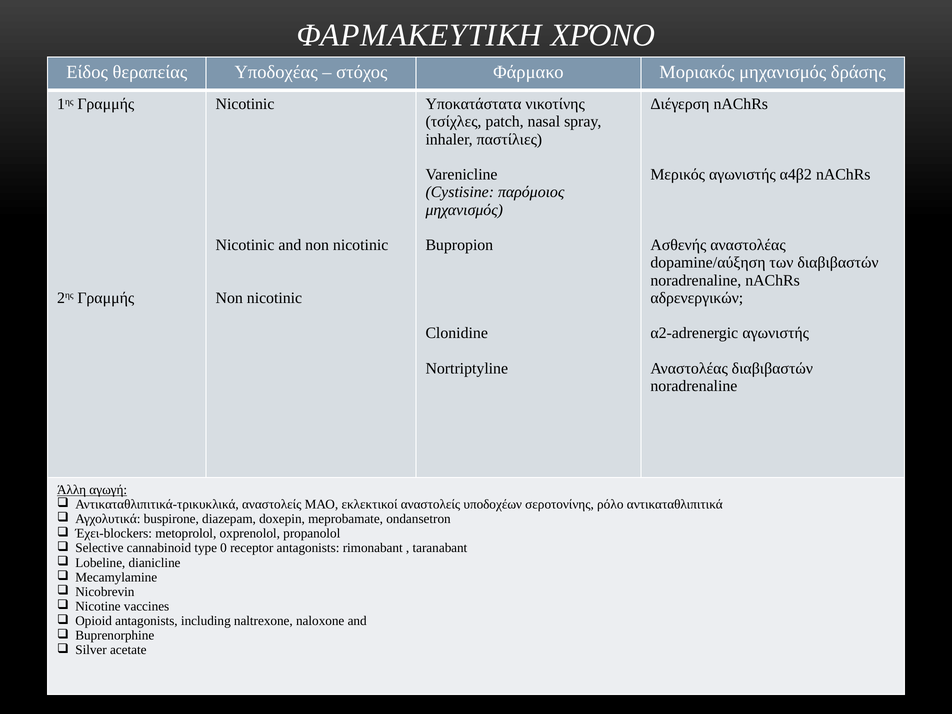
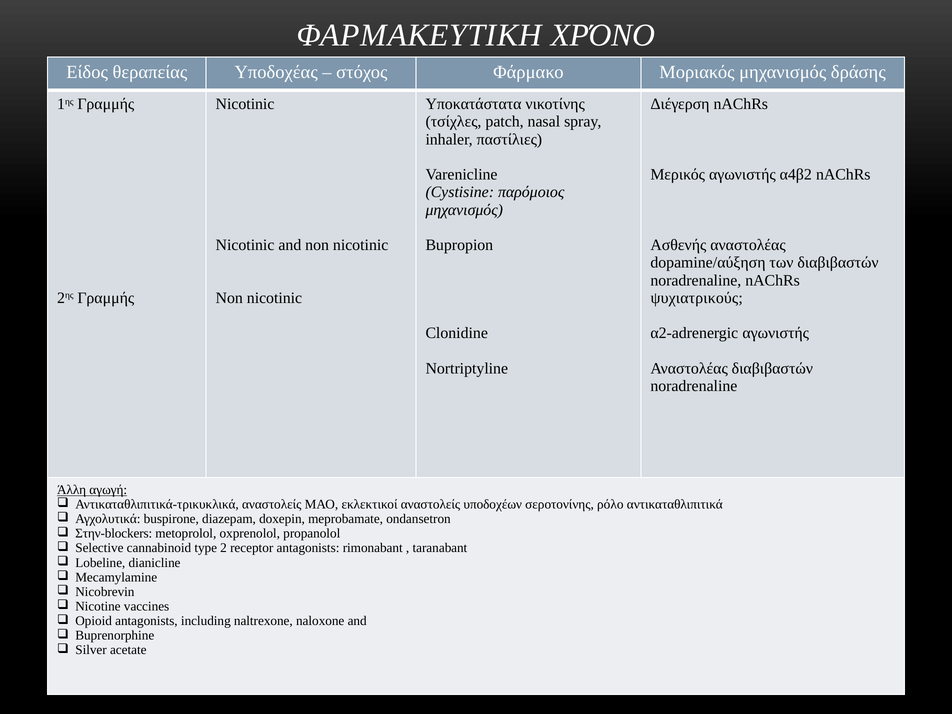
αδρενεργικών: αδρενεργικών -> ψυχιατρικούς (697, 298)
Έχει-blockers: Έχει-blockers -> Στην-blockers (114, 533)
0: 0 -> 2 (224, 548)
